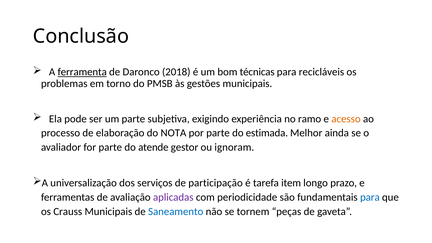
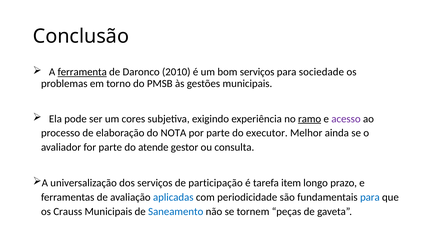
2018: 2018 -> 2010 (176, 72)
bom técnicas: técnicas -> serviços (257, 72)
recicláveis: recicláveis -> sociedade (321, 72)
um parte: parte -> cores (133, 119)
ramo underline: none -> present (310, 119)
acesso colour: orange -> purple (346, 119)
estimada: estimada -> executor (267, 133)
ignoram: ignoram -> consulta (234, 147)
aplicadas colour: purple -> blue (173, 197)
